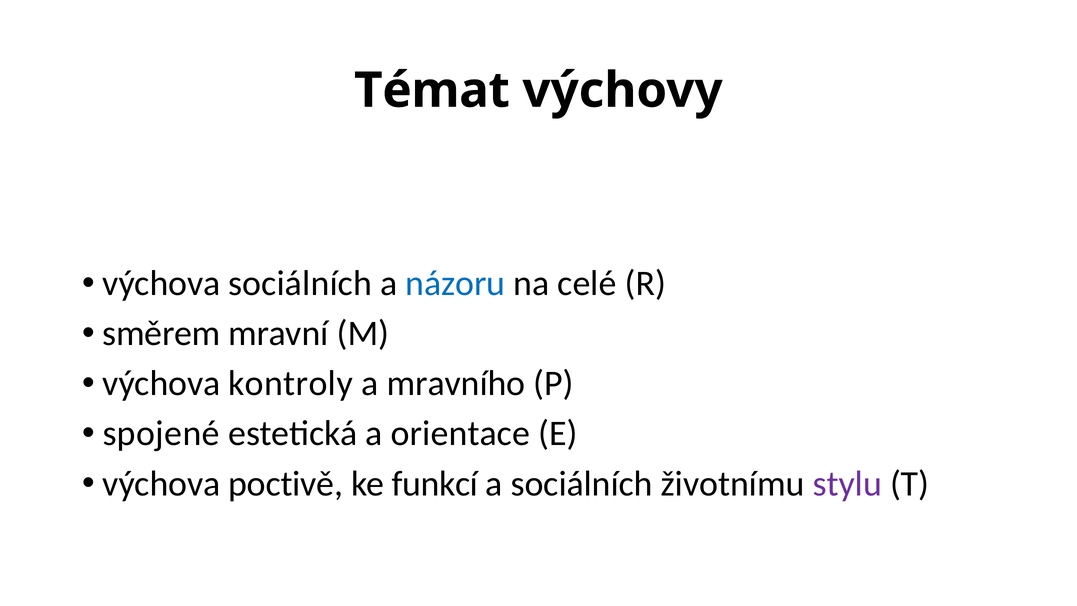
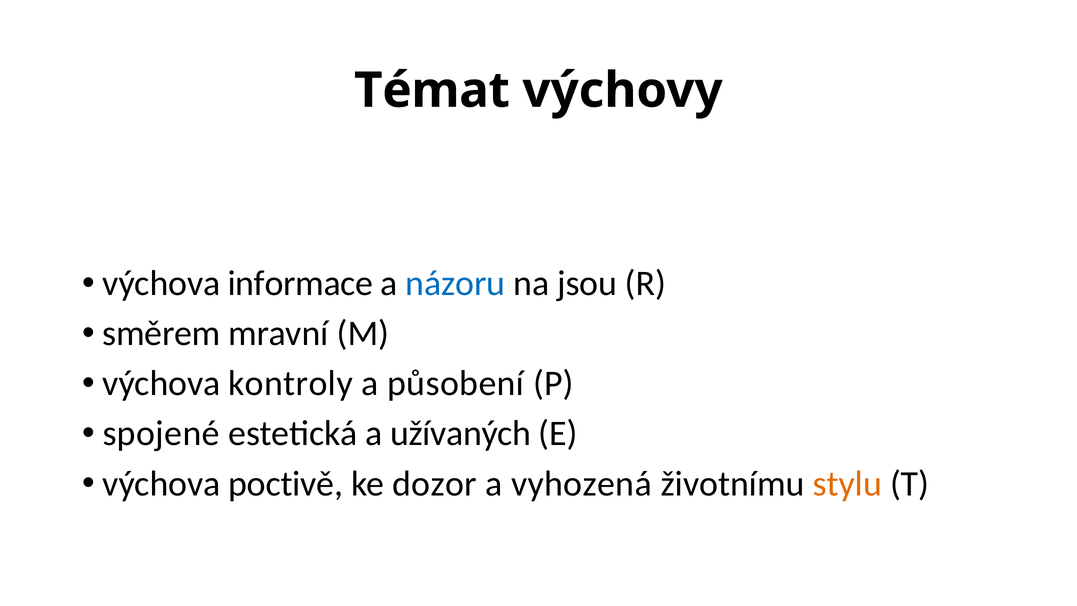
výchova sociálních: sociálních -> informace (300, 283)
celé: celé -> jsou (587, 283)
mravního: mravního -> působení (456, 383)
orientace: orientace -> užívaných (461, 433)
funkcí: funkcí -> dozor (435, 484)
a sociálních: sociálních -> vyhozená (581, 484)
stylu colour: purple -> orange (847, 484)
